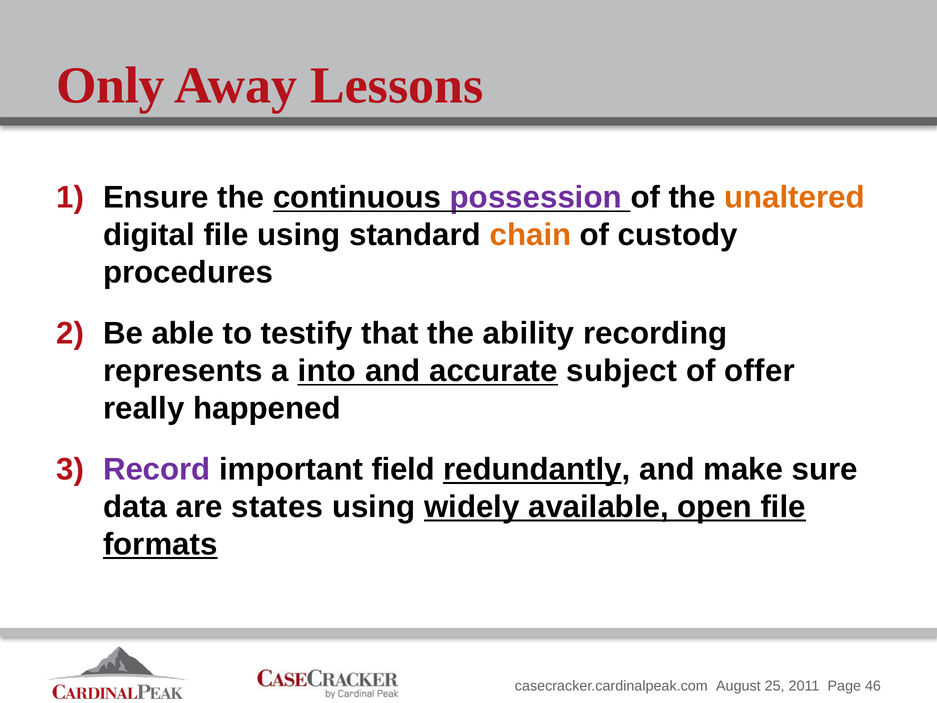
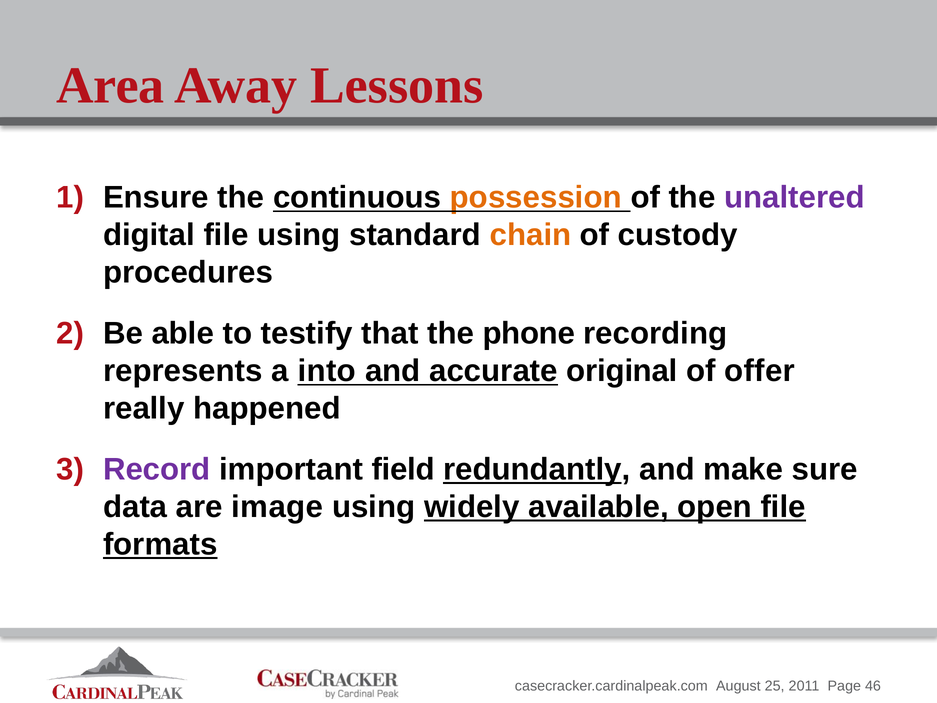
Only: Only -> Area (110, 86)
possession colour: purple -> orange (536, 197)
unaltered colour: orange -> purple (794, 197)
ability: ability -> phone (529, 333)
subject: subject -> original (622, 371)
states: states -> image (277, 507)
